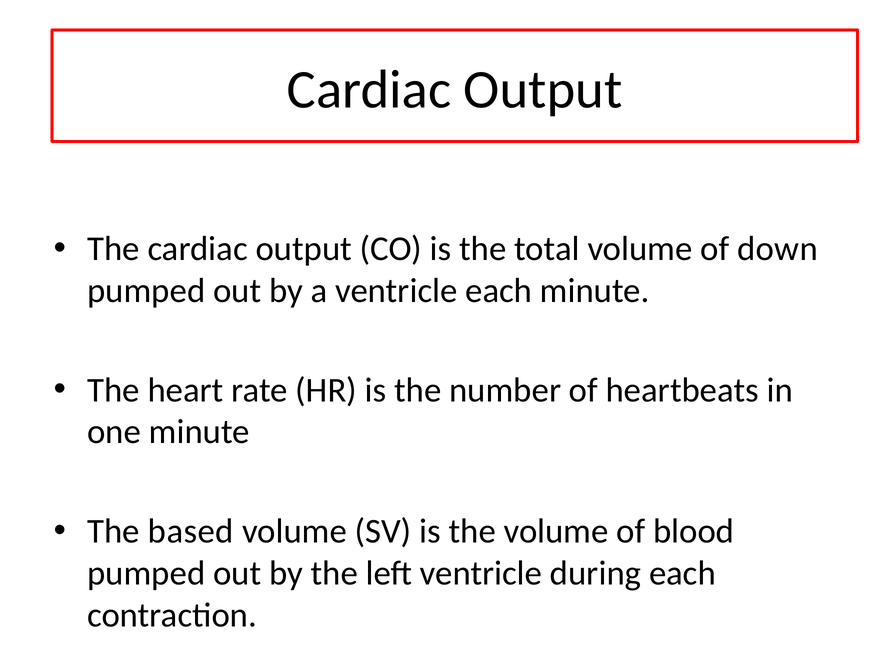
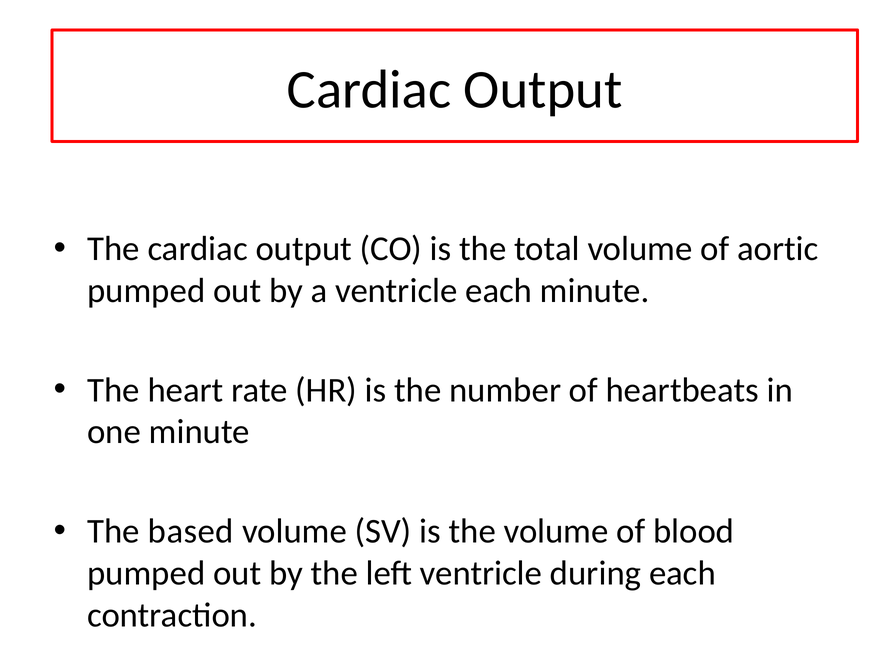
down: down -> aortic (778, 249)
